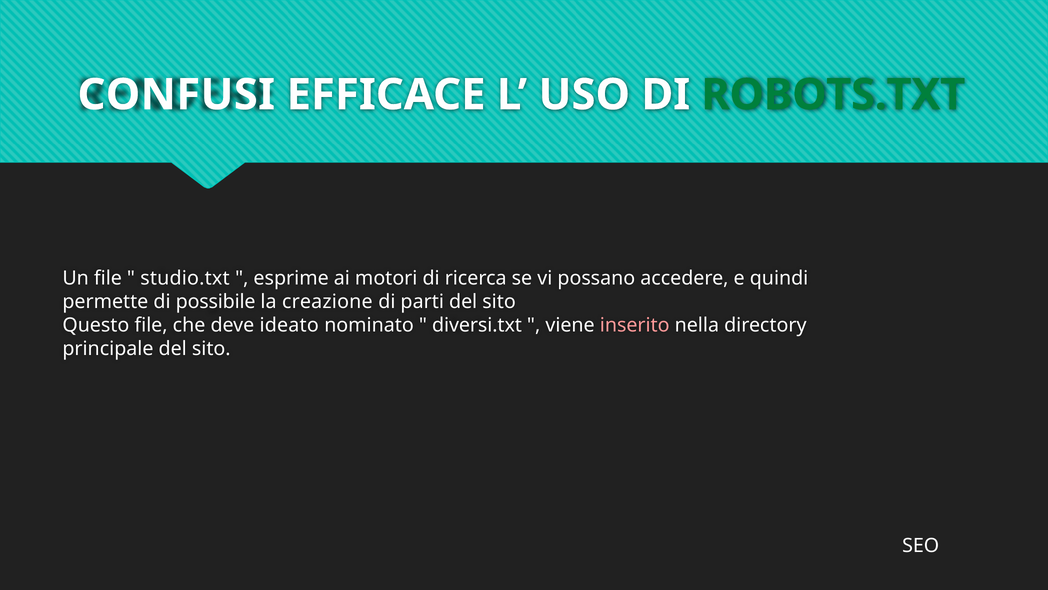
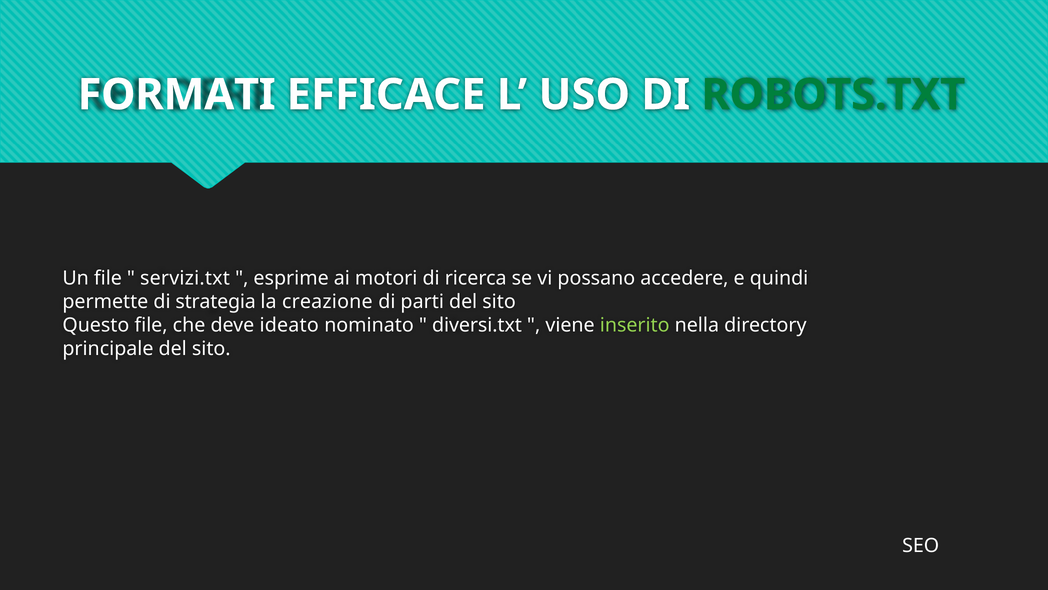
CONFUSI: CONFUSI -> FORMATI (177, 95)
studio.txt: studio.txt -> servizi.txt (185, 278)
possibile: possibile -> strategia (216, 301)
inserito colour: pink -> light green (635, 325)
